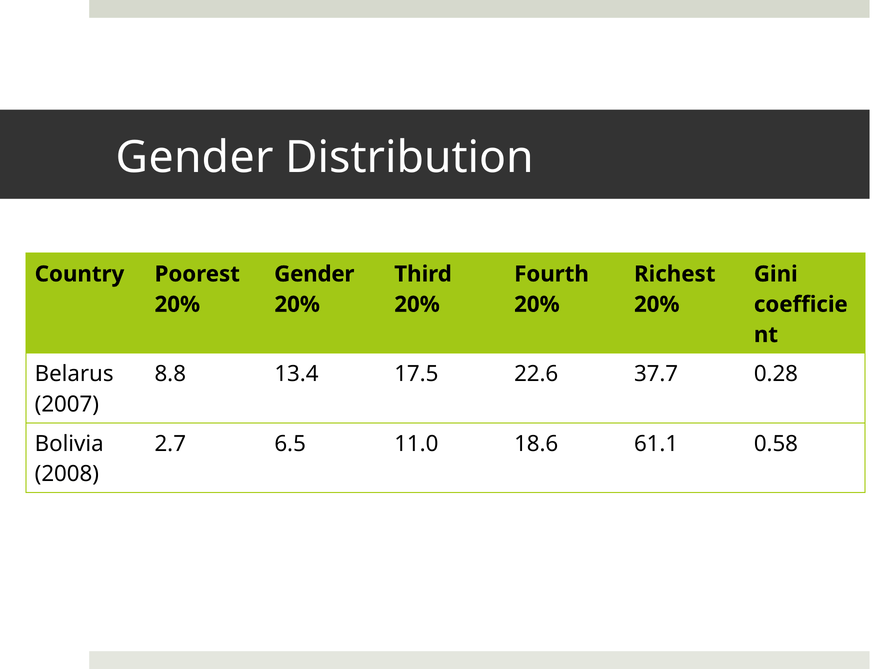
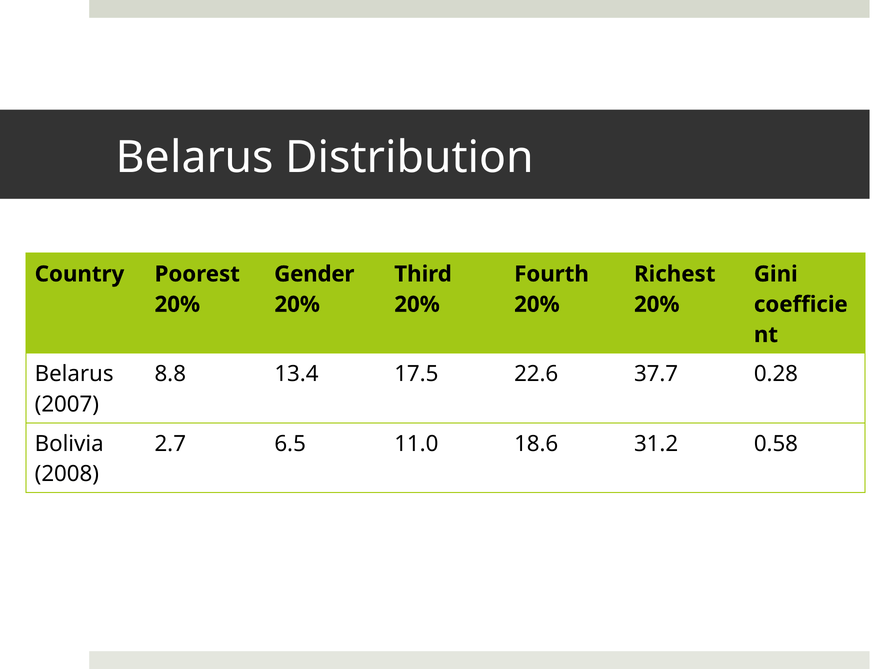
Gender: Gender -> Belarus (195, 157)
61.1: 61.1 -> 31.2 (656, 444)
